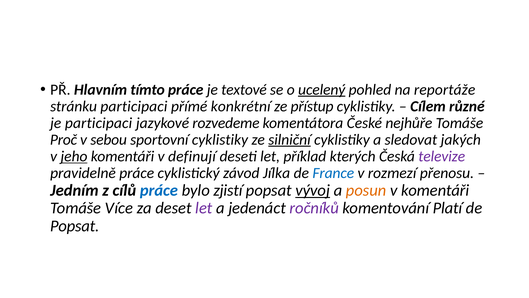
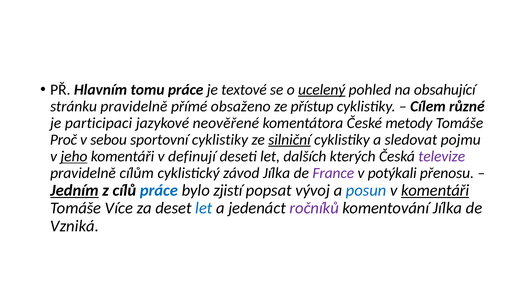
tímto: tímto -> tomu (148, 89)
reportáže: reportáže -> obsahující (445, 89)
stránku participaci: participaci -> pravidelně (134, 106)
konkrétní: konkrétní -> obsaženo (241, 106)
rozvedeme: rozvedeme -> neověřené (226, 123)
nejhůře: nejhůře -> metody (409, 123)
jakých: jakých -> pojmu (461, 139)
příklad: příklad -> dalších (305, 156)
pravidelně práce: práce -> cílům (137, 173)
France colour: blue -> purple (333, 173)
rozmezí: rozmezí -> potýkali (392, 173)
Jedním underline: none -> present (74, 190)
vývoj underline: present -> none (313, 190)
posun colour: orange -> blue (366, 190)
komentáři underline: none -> present (435, 190)
let colour: purple -> blue (204, 208)
komentování Platí: Platí -> Jílka (448, 208)
Popsat: Popsat -> Vzniká (75, 226)
